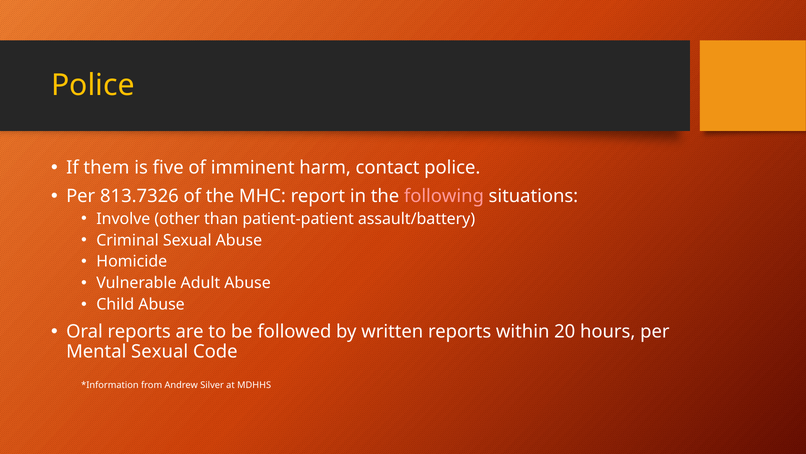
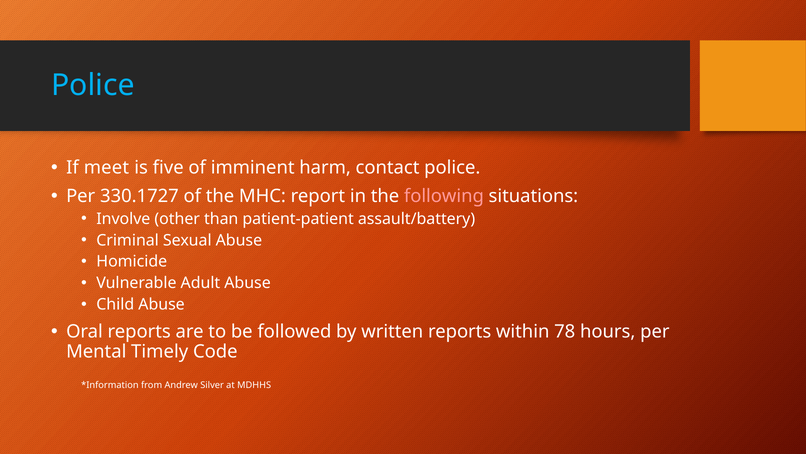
Police colour: yellow -> light blue (93, 85)
them: them -> meet (106, 167)
813.7326: 813.7326 -> 330.1727 (139, 196)
20: 20 -> 78 (565, 331)
Mental Sexual: Sexual -> Timely (160, 351)
